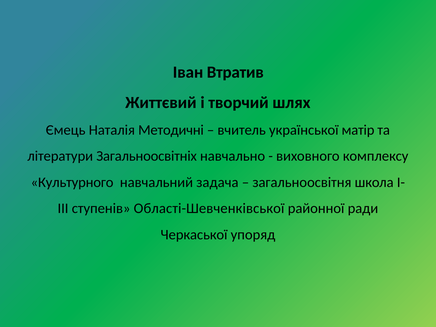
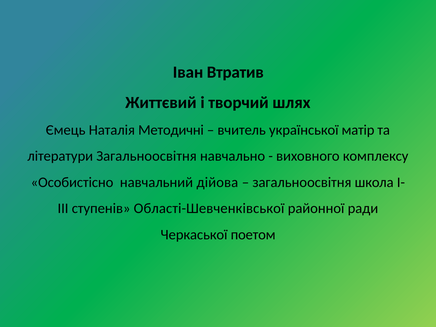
літератури Загальноосвітніх: Загальноосвітніх -> Загальноосвітня (147, 156)
Культурного: Культурного -> Особистісно (72, 182)
задача: задача -> дійова (217, 182)
упоряд: упоряд -> поетом (253, 235)
